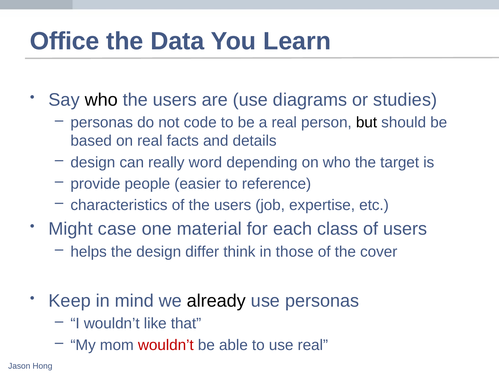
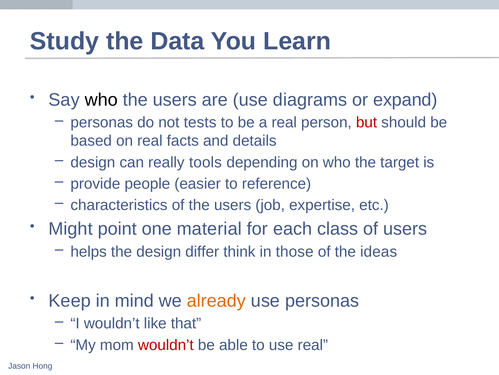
Office: Office -> Study (65, 41)
studies: studies -> expand (405, 100)
code: code -> tests (200, 122)
but colour: black -> red (367, 122)
word: word -> tools (205, 162)
case: case -> point (117, 228)
cover: cover -> ideas (379, 251)
already colour: black -> orange (216, 300)
